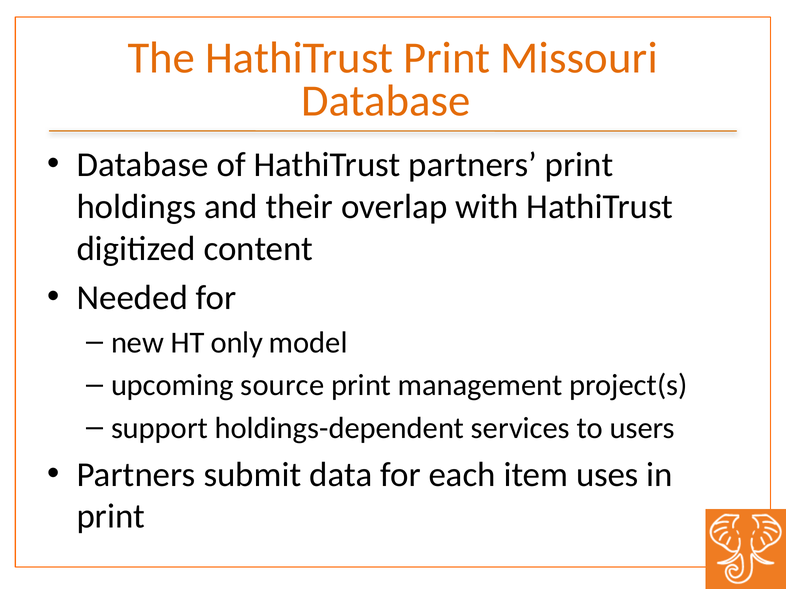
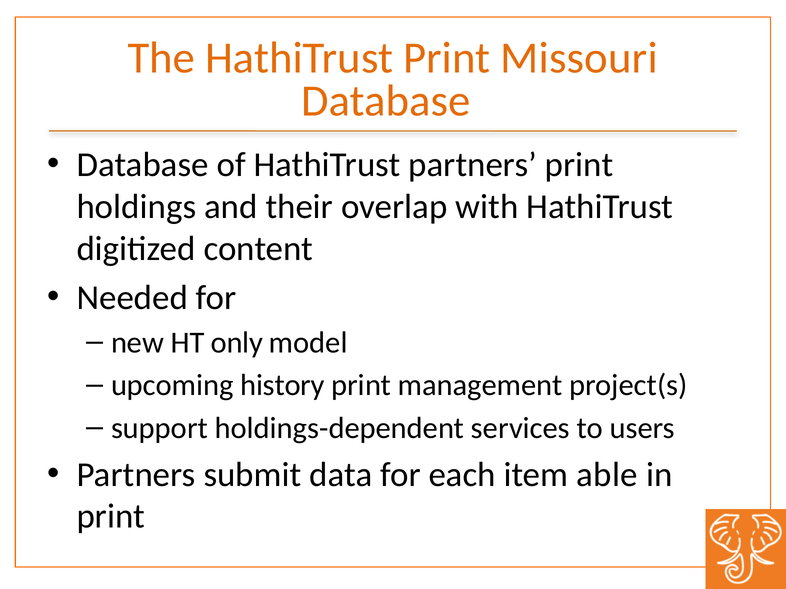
source: source -> history (283, 386)
uses: uses -> able (607, 475)
